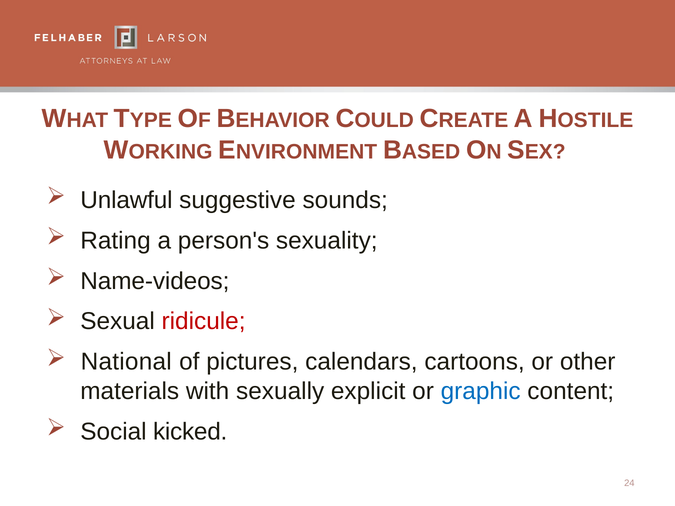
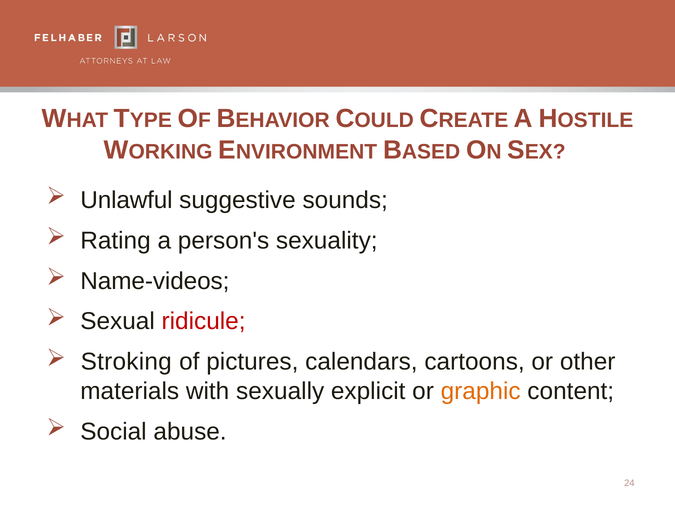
National: National -> Stroking (126, 362)
graphic colour: blue -> orange (481, 391)
kicked: kicked -> abuse (190, 432)
